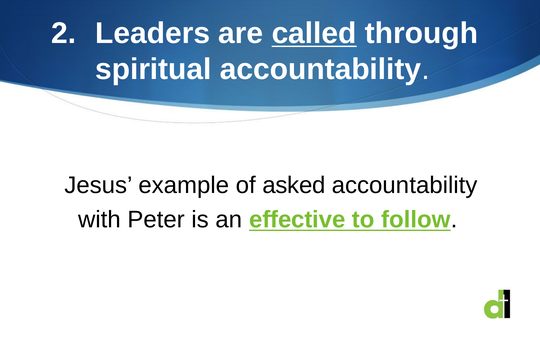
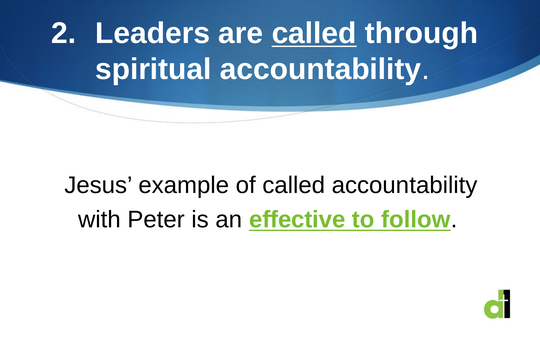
of asked: asked -> called (294, 185)
